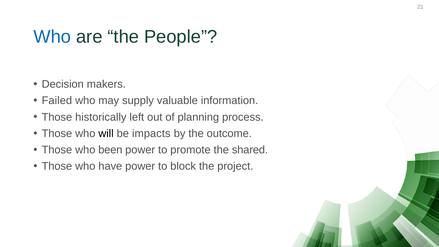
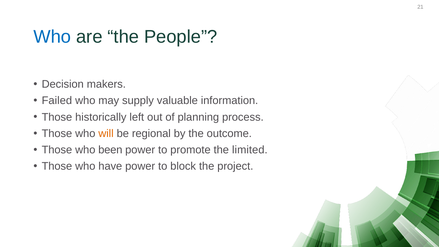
will colour: black -> orange (106, 133)
impacts: impacts -> regional (151, 133)
shared: shared -> limited (250, 150)
